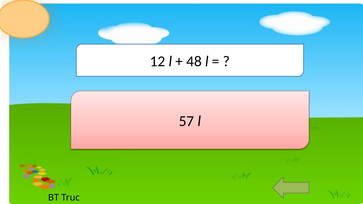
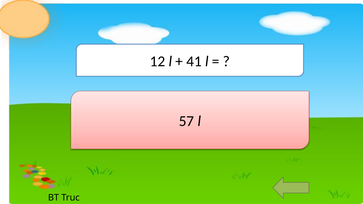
48: 48 -> 41 (194, 61)
